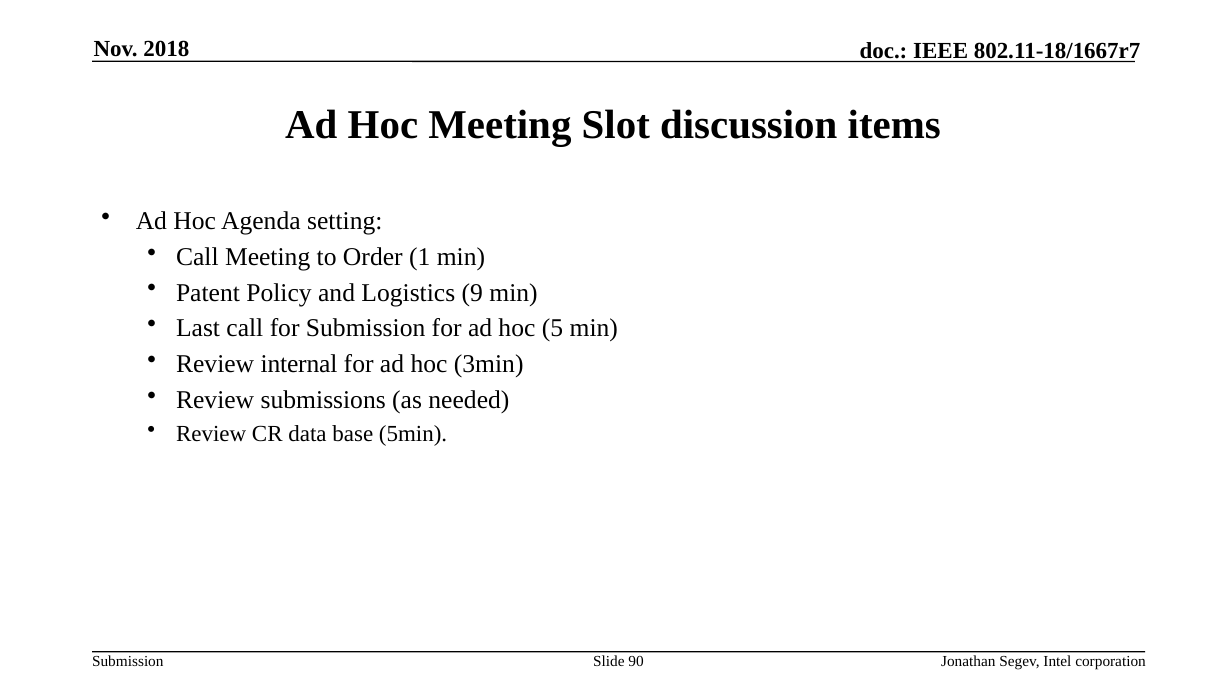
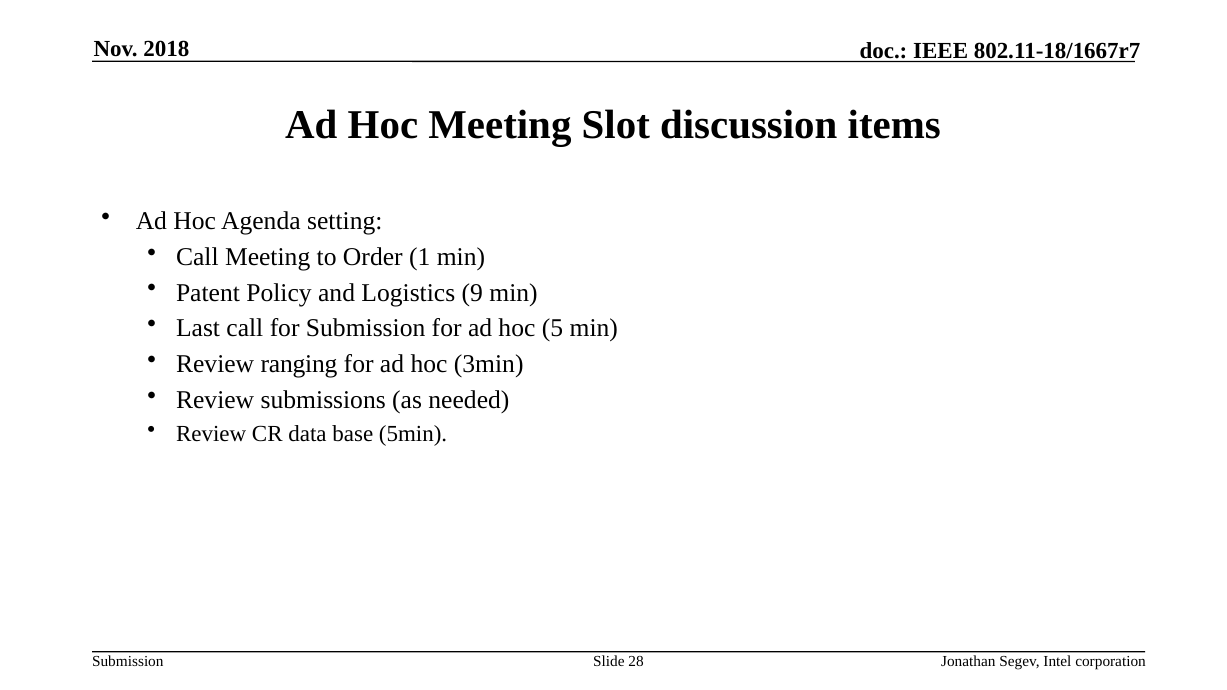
internal: internal -> ranging (299, 364)
90: 90 -> 28 (636, 662)
